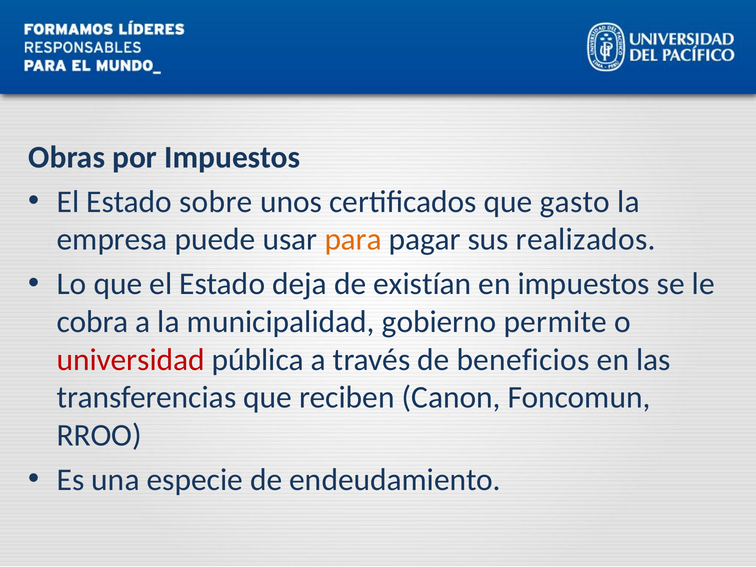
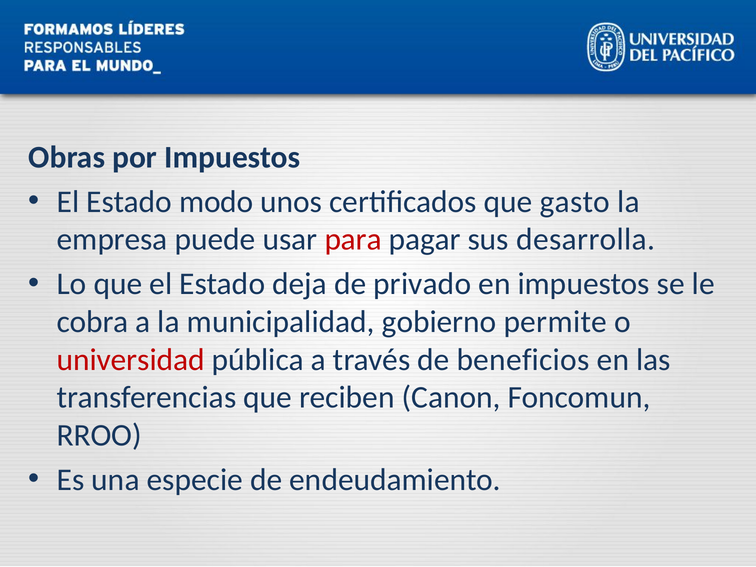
sobre: sobre -> modo (216, 202)
para colour: orange -> red (353, 240)
realizados: realizados -> desarrolla (586, 240)
existían: existían -> privado (422, 284)
